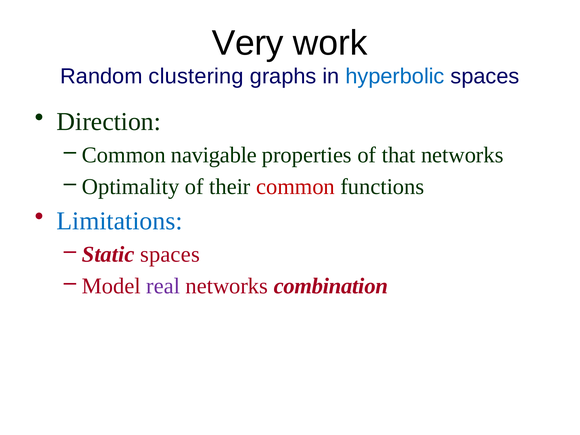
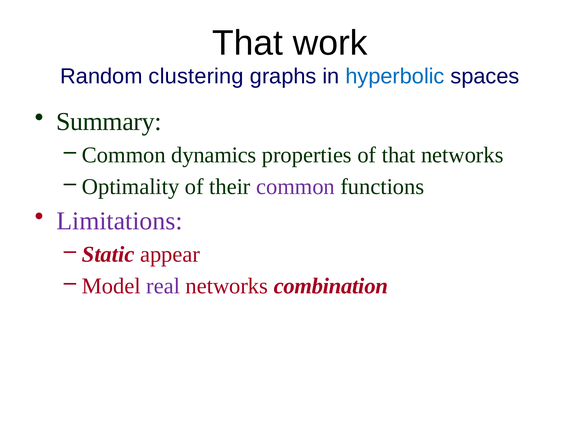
Very: Very -> That (248, 43)
Direction: Direction -> Summary (109, 122)
navigable: navigable -> dynamics (214, 155)
common colour: red -> purple (296, 187)
Limitations colour: blue -> purple (120, 221)
Static spaces: spaces -> appear (170, 254)
